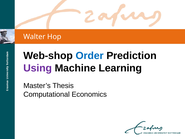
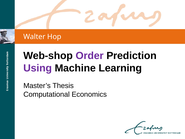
Order colour: blue -> purple (90, 56)
